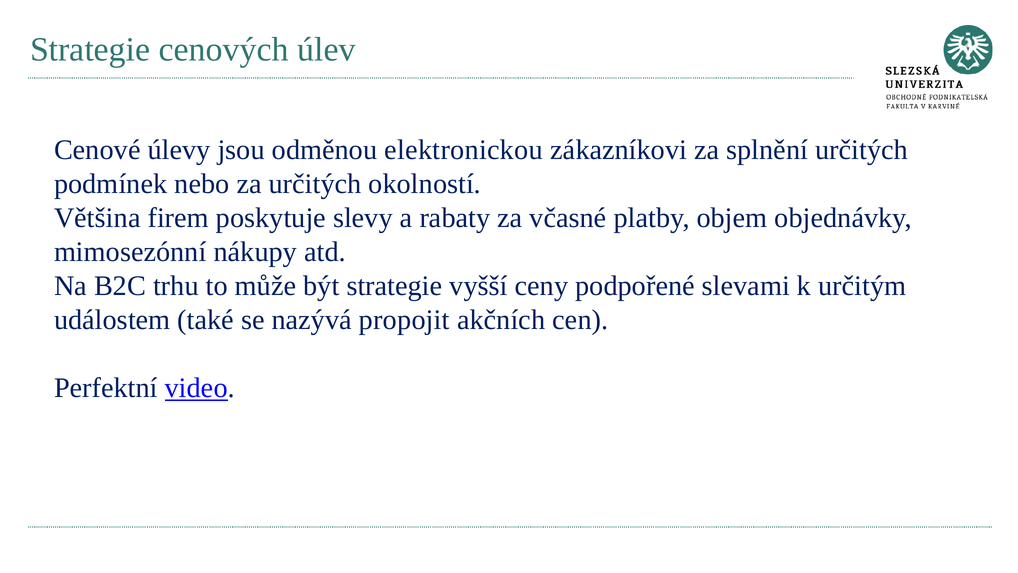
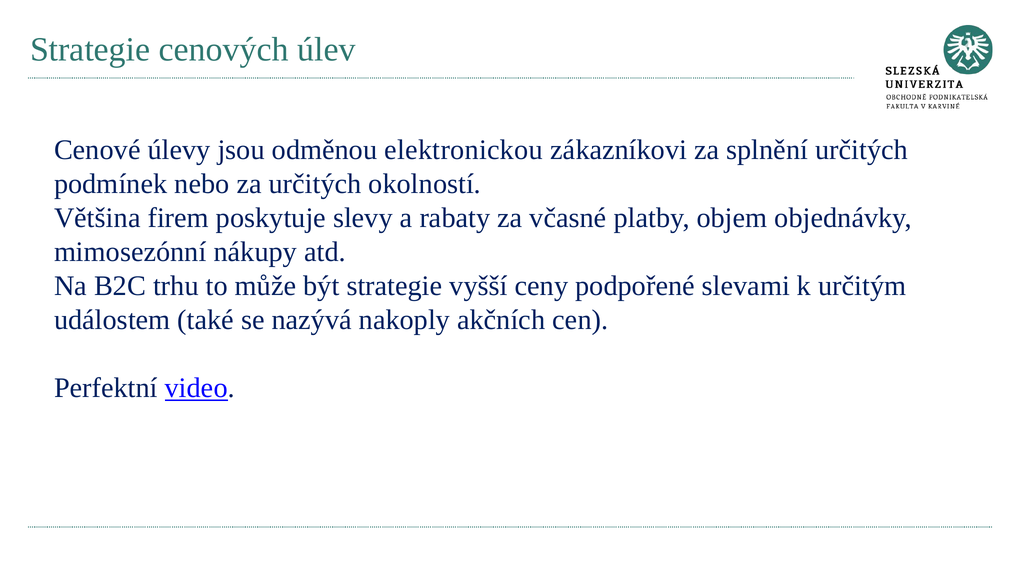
propojit: propojit -> nakoply (404, 320)
